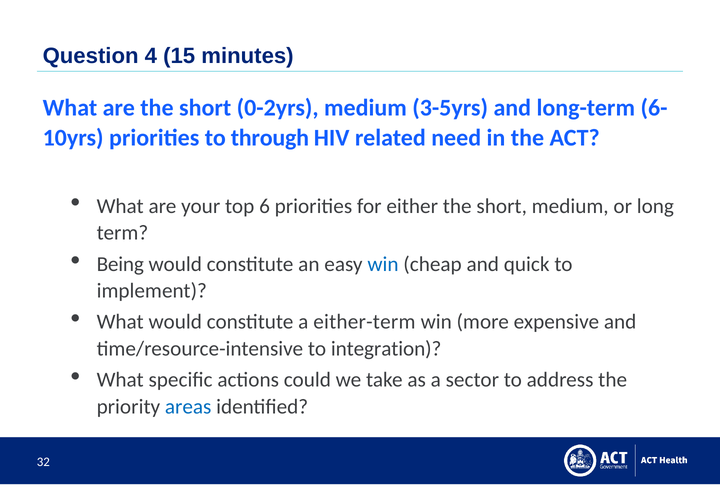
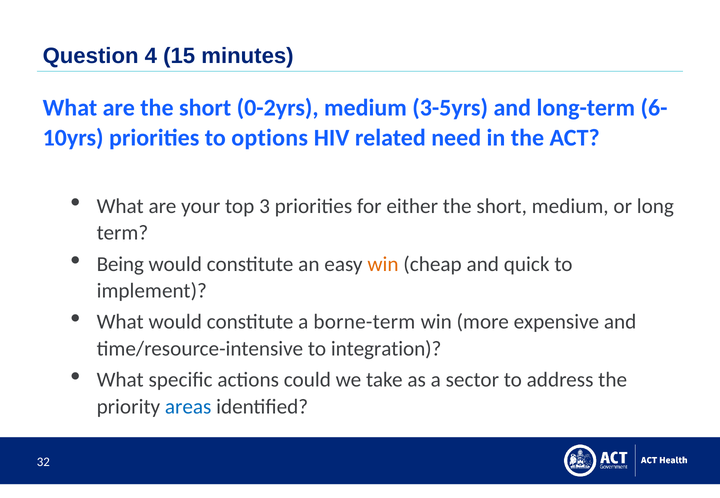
through: through -> options (270, 138)
6: 6 -> 3 (265, 206)
win colour: blue -> orange (383, 264)
either-term: either-term -> borne-term (364, 322)
